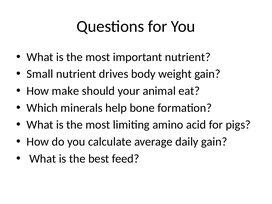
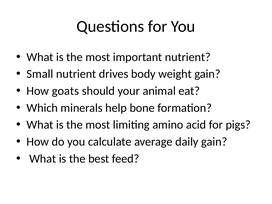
make: make -> goats (65, 91)
